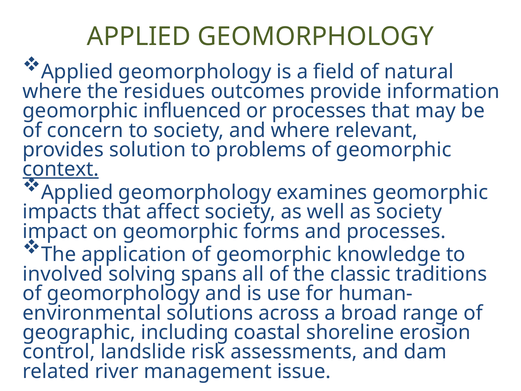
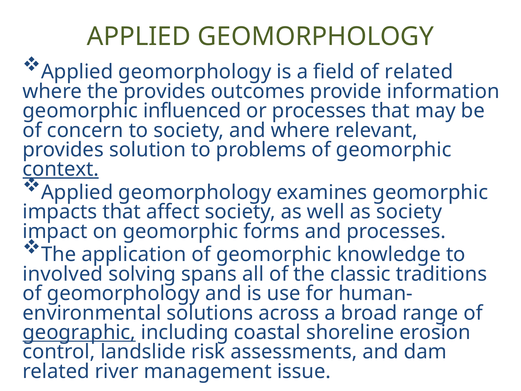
of natural: natural -> related (419, 72)
the residues: residues -> provides (164, 91)
geographic underline: none -> present (79, 332)
